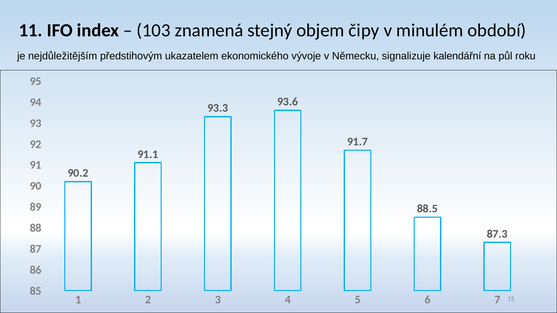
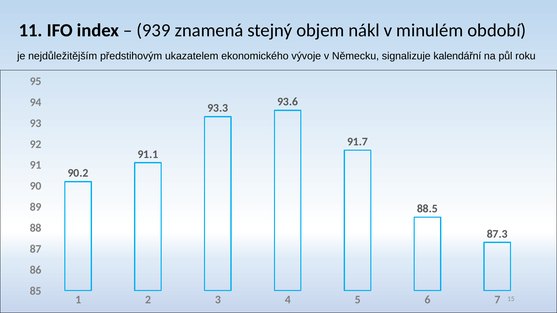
103: 103 -> 939 (154, 30)
čipy: čipy -> nákl (364, 30)
